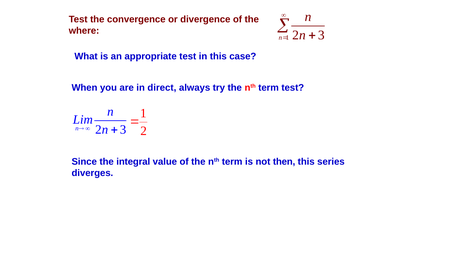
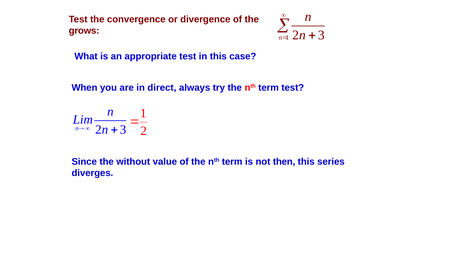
where: where -> grows (84, 31)
integral: integral -> without (133, 162)
